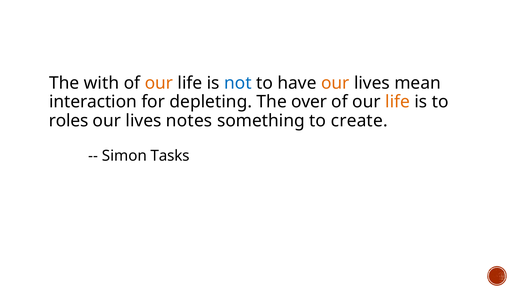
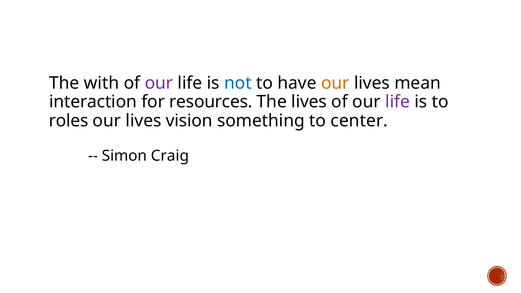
our colour: orange -> purple (159, 83)
depleting: depleting -> resources (211, 102)
The over: over -> lives (309, 102)
life colour: orange -> purple (398, 102)
notes: notes -> vision (189, 121)
create: create -> center (359, 121)
Tasks: Tasks -> Craig (170, 156)
